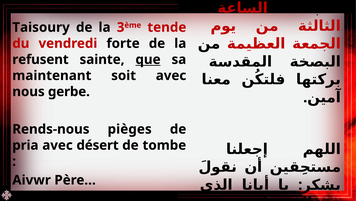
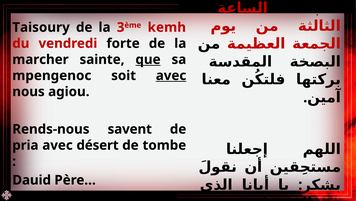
tende: tende -> kemh (167, 27)
refusent: refusent -> marcher (40, 59)
maintenant: maintenant -> mpengenoc (52, 75)
avec underline: none -> present (171, 75)
gerbe: gerbe -> agiou (69, 91)
pièges: pièges -> savent (130, 129)
Aivwr: Aivwr -> Dauid (32, 179)
